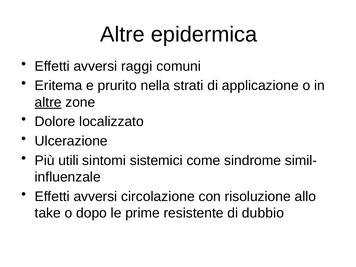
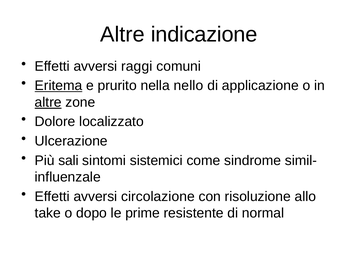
epidermica: epidermica -> indicazione (204, 34)
Eritema underline: none -> present (59, 86)
strati: strati -> nello (188, 86)
utili: utili -> sali (69, 160)
dubbio: dubbio -> normal (263, 213)
